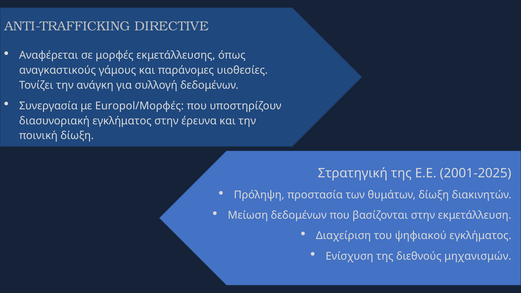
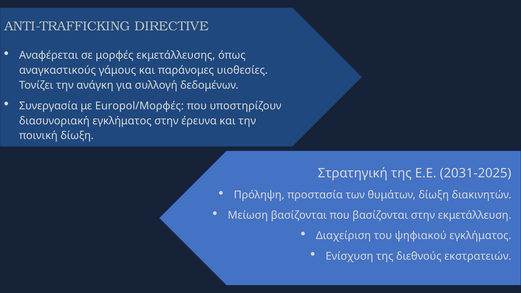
2001-2025: 2001-2025 -> 2031-2025 (476, 173)
Μείωση δεδομένων: δεδομένων -> βασίζονται (299, 215)
μηχανισμών: μηχανισμών -> εκστρατειών (478, 256)
